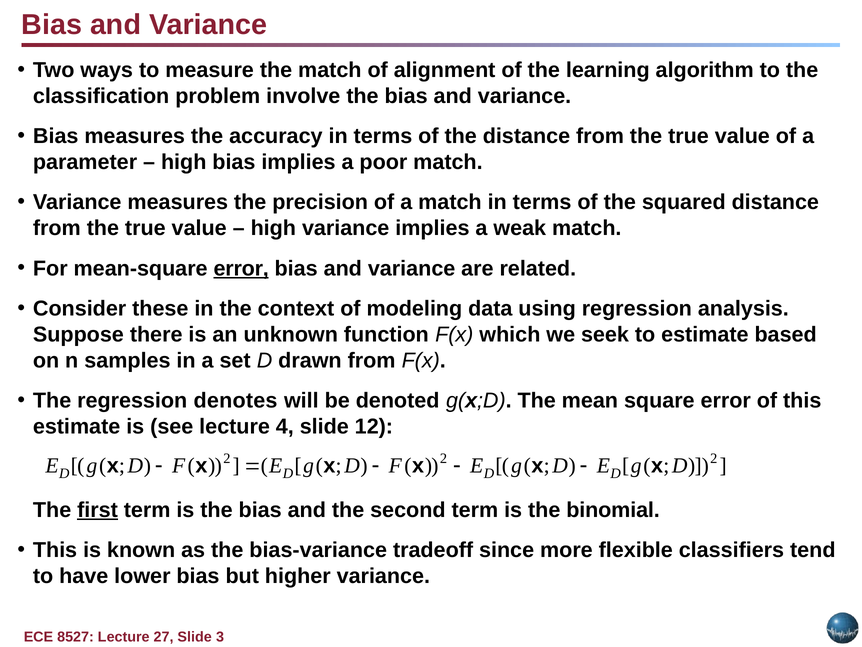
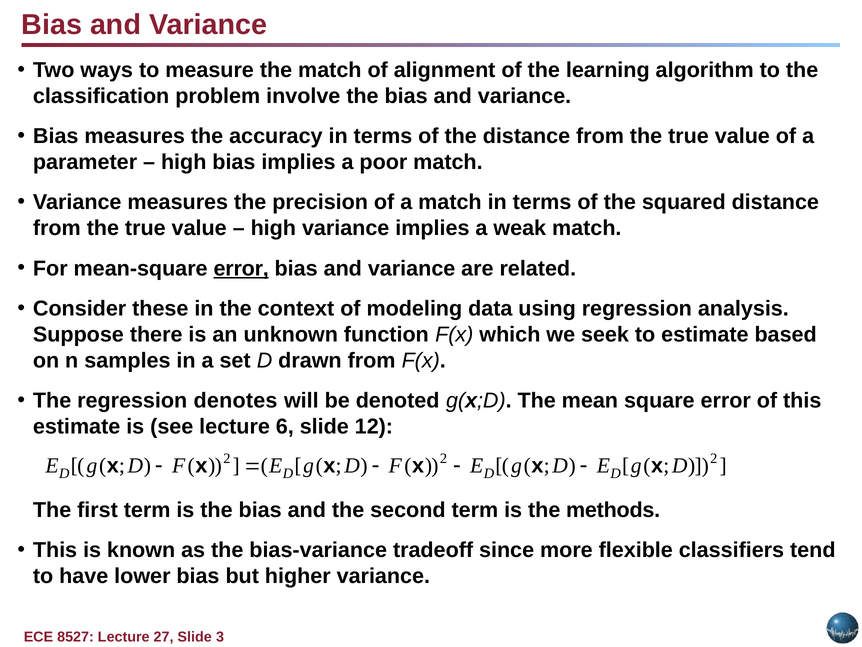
4: 4 -> 6 (285, 426)
first underline: present -> none (97, 510)
binomial: binomial -> methods (613, 510)
